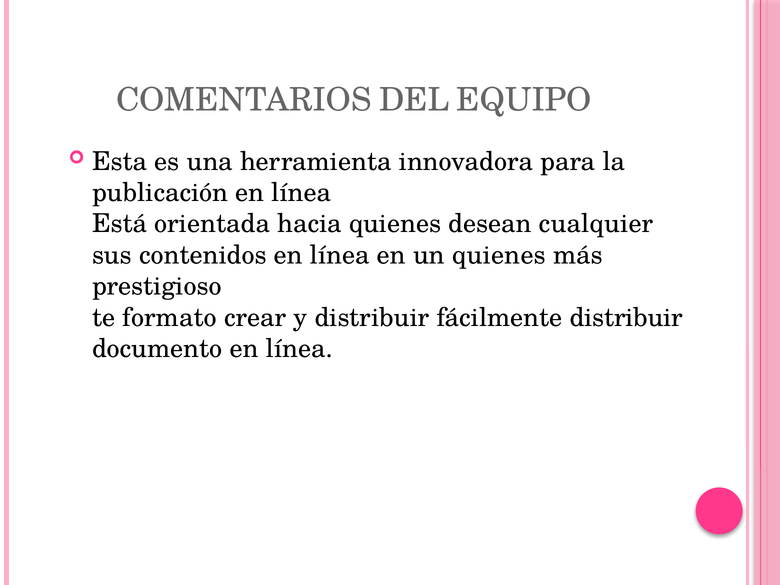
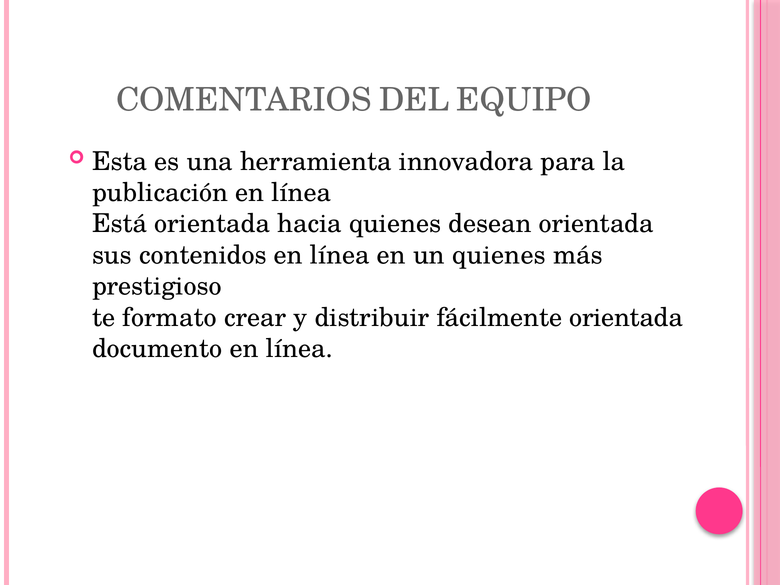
desean cualquier: cualquier -> orientada (596, 224)
fácilmente distribuir: distribuir -> orientada (626, 317)
